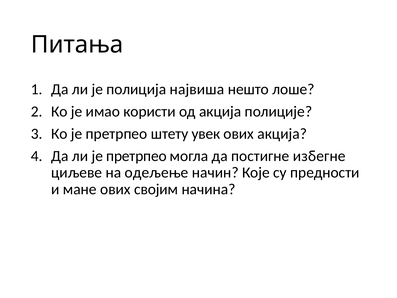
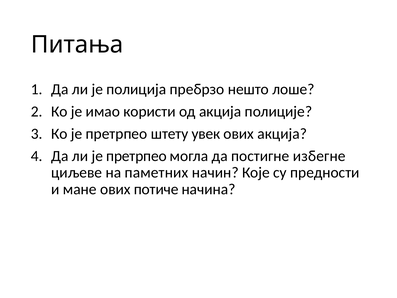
највиша: највиша -> пребрзо (197, 89)
одељење: одељење -> паметних (157, 172)
својим: својим -> потиче (156, 189)
